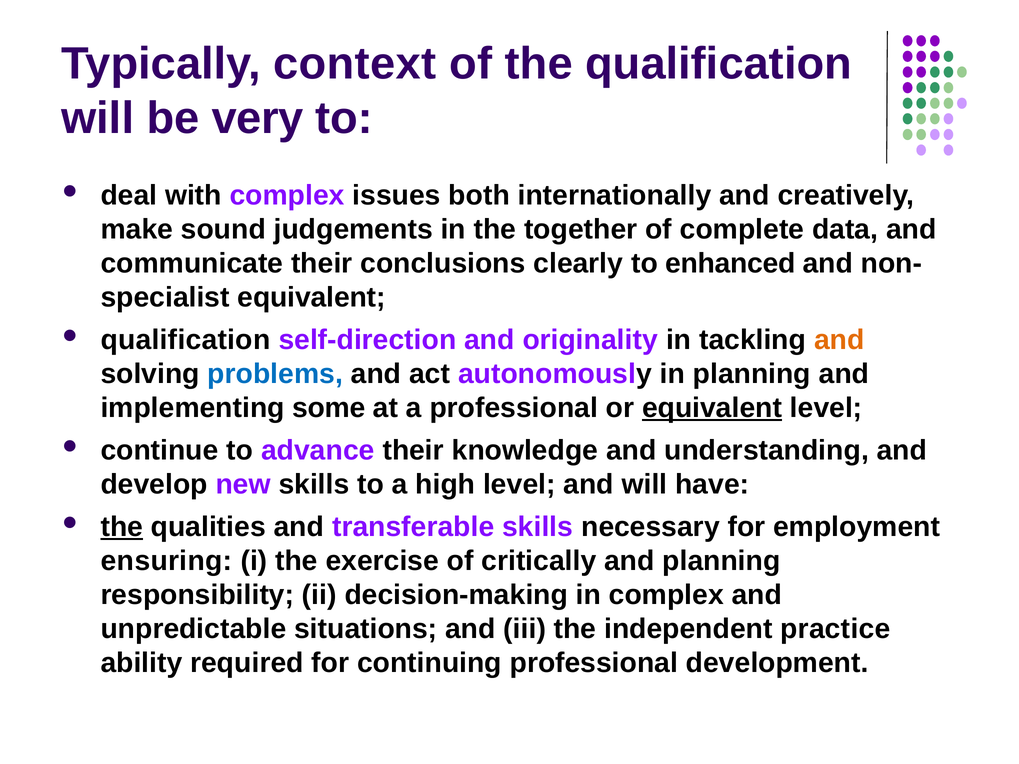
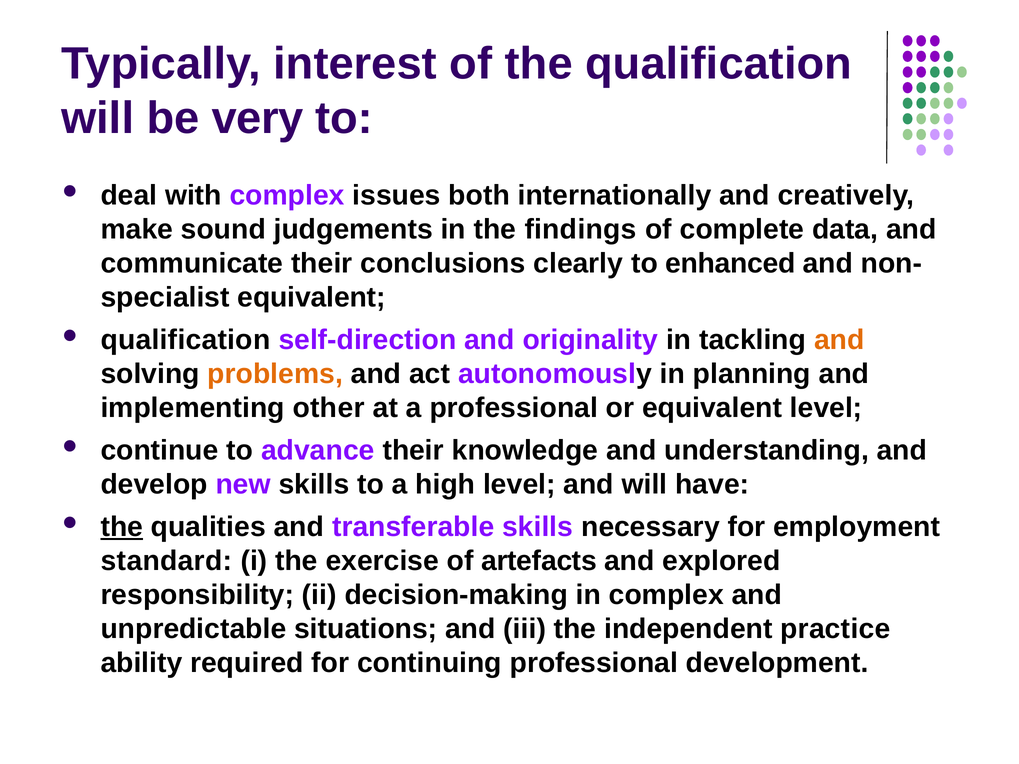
context: context -> interest (355, 64)
together: together -> findings (581, 230)
problems colour: blue -> orange (275, 374)
some: some -> other (329, 408)
equivalent underline: present -> none (712, 408)
ensuring: ensuring -> standard (167, 561)
critically: critically -> artefacts (539, 561)
and planning: planning -> explored (721, 561)
